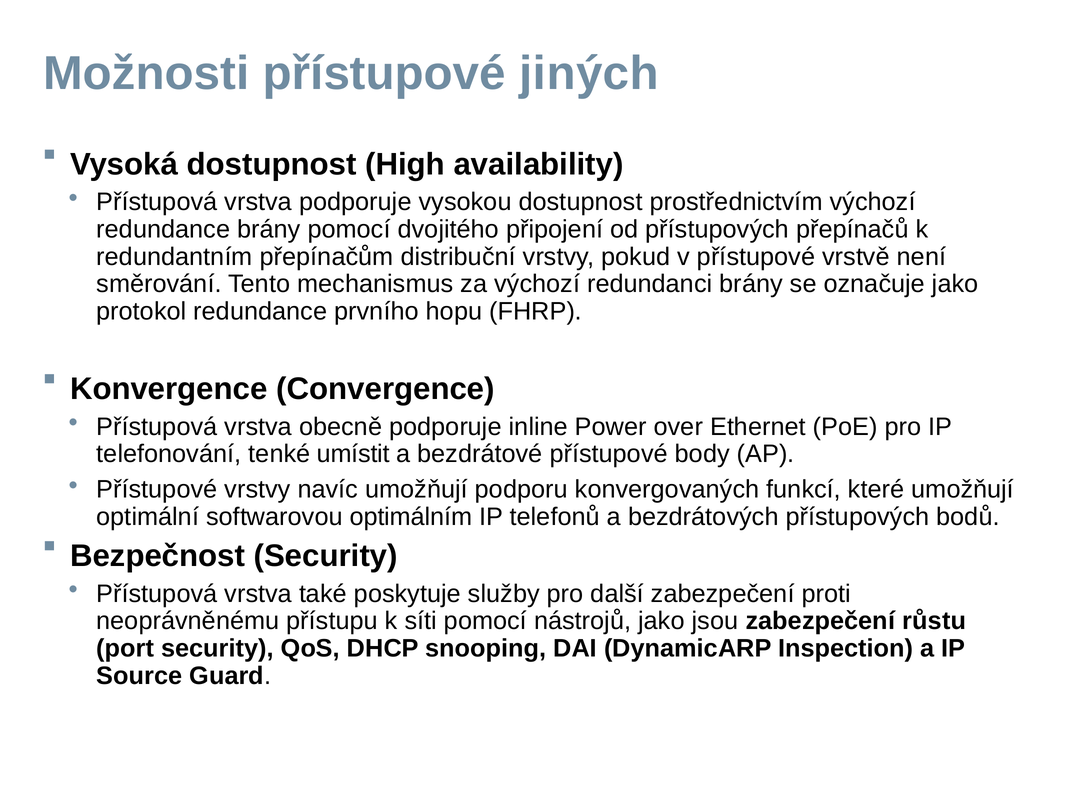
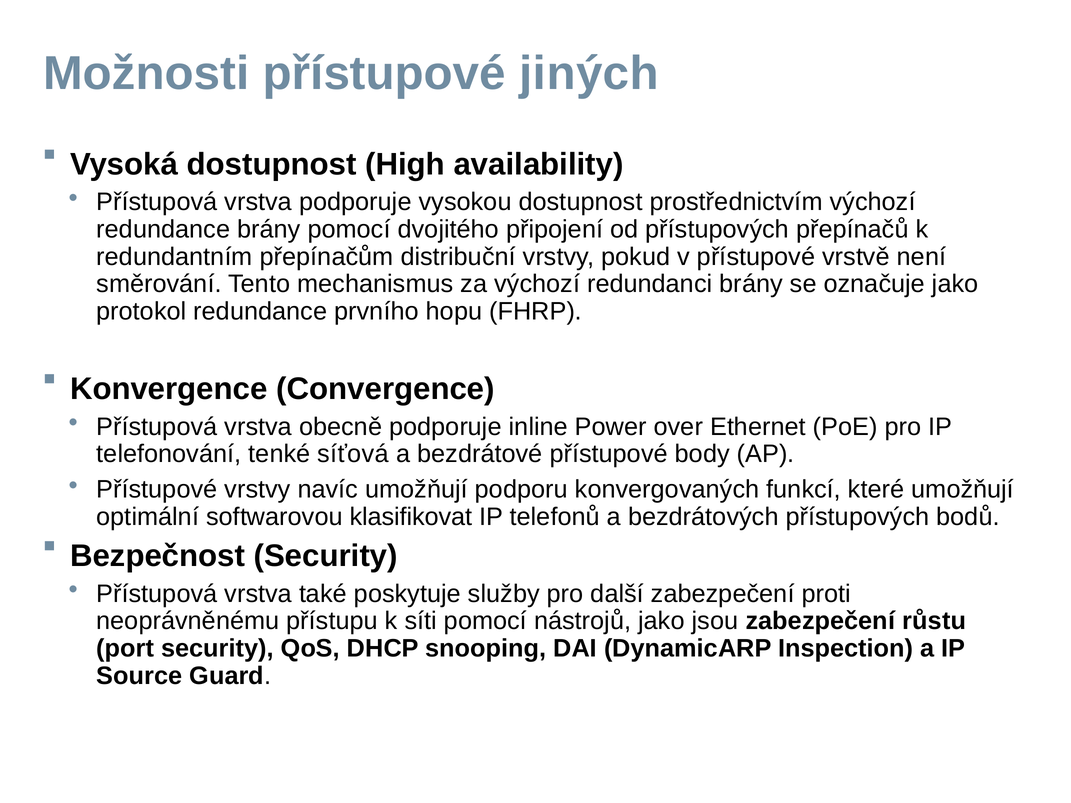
umístit: umístit -> síťová (353, 454)
optimálním: optimálním -> klasifikovat (411, 517)
